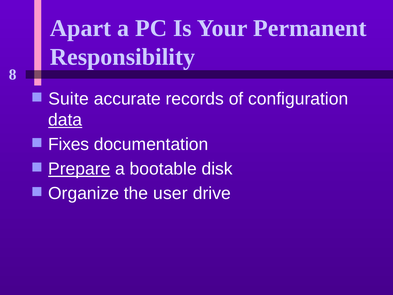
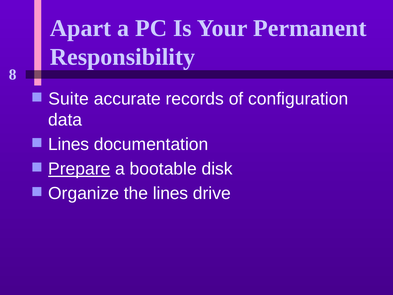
data underline: present -> none (65, 120)
Fixes: Fixes -> Lines (69, 144)
the user: user -> lines (171, 193)
